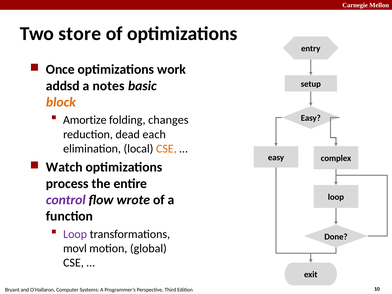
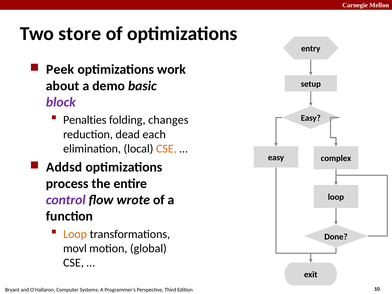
Once: Once -> Peek (60, 69)
addsd: addsd -> about (63, 86)
notes: notes -> demo (109, 86)
block colour: orange -> purple (61, 102)
Amortize: Amortize -> Penalties (85, 120)
Watch: Watch -> Addsd (64, 167)
Loop colour: purple -> orange (75, 234)
